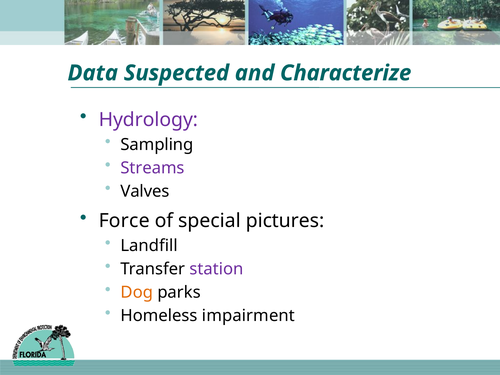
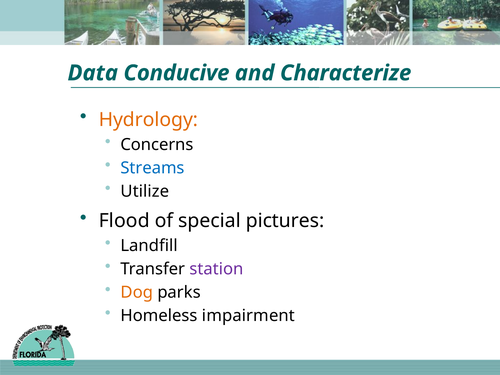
Suspected: Suspected -> Conducive (176, 73)
Hydrology colour: purple -> orange (148, 120)
Sampling: Sampling -> Concerns (157, 145)
Streams colour: purple -> blue (153, 168)
Valves: Valves -> Utilize (145, 191)
Force: Force -> Flood (124, 221)
